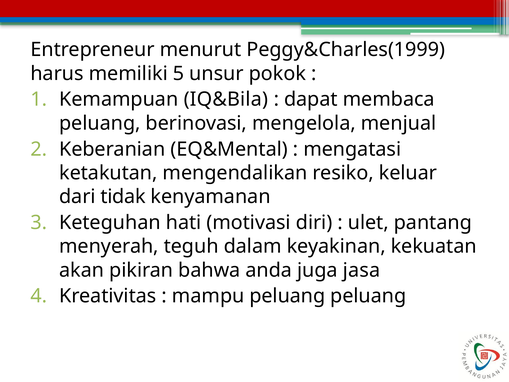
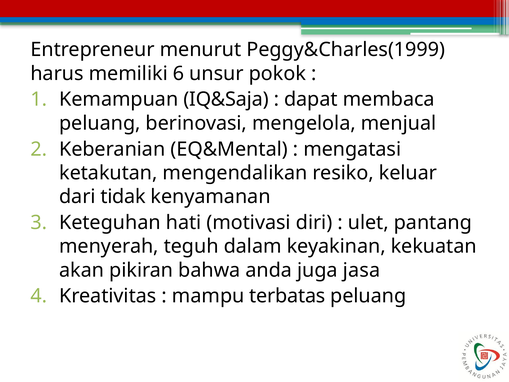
5: 5 -> 6 (179, 74)
IQ&Bila: IQ&Bila -> IQ&Saja (226, 99)
mampu peluang: peluang -> terbatas (287, 296)
